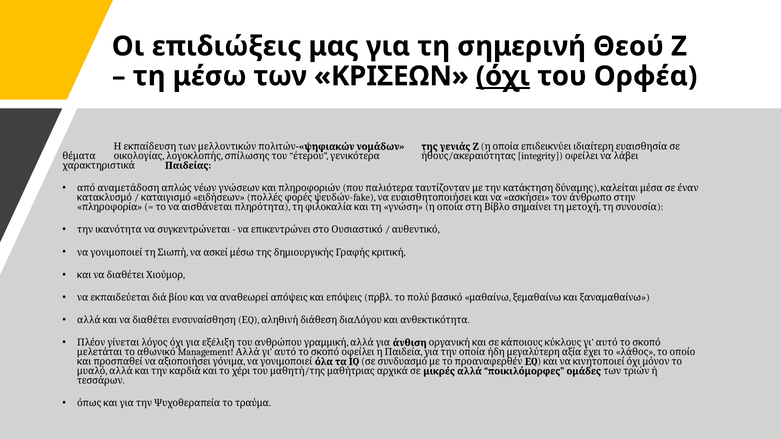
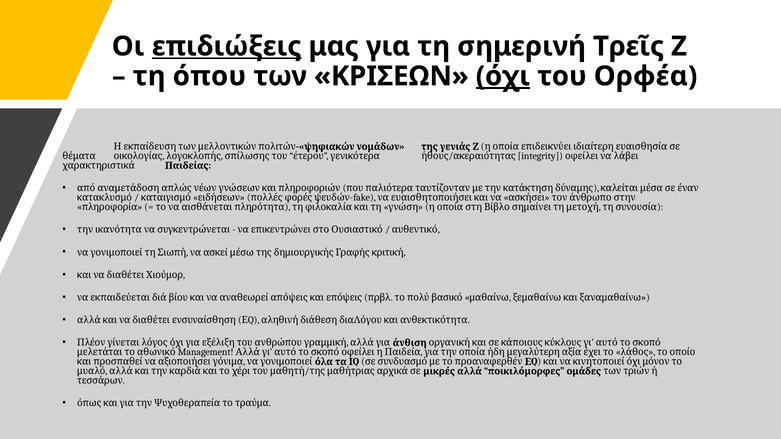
επιδιώξεις underline: none -> present (227, 46)
Θεού: Θεού -> Τρεῖς (629, 46)
μέσω: μέσω -> όπου (209, 76)
